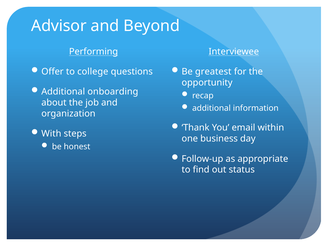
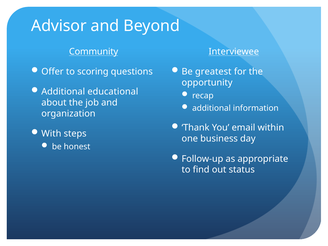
Performing: Performing -> Community (94, 51)
college: college -> scoring (93, 72)
onboarding: onboarding -> educational (113, 92)
